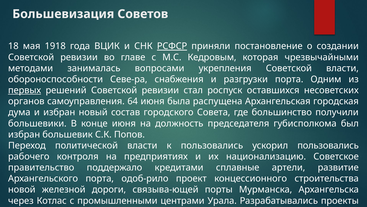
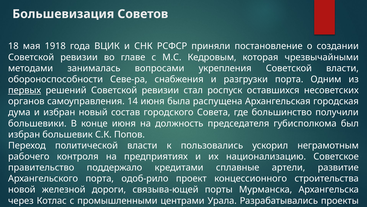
РСФСР underline: present -> none (172, 46)
64: 64 -> 14 (133, 101)
ускорил пользовались: пользовались -> неграмотным (328, 145)
